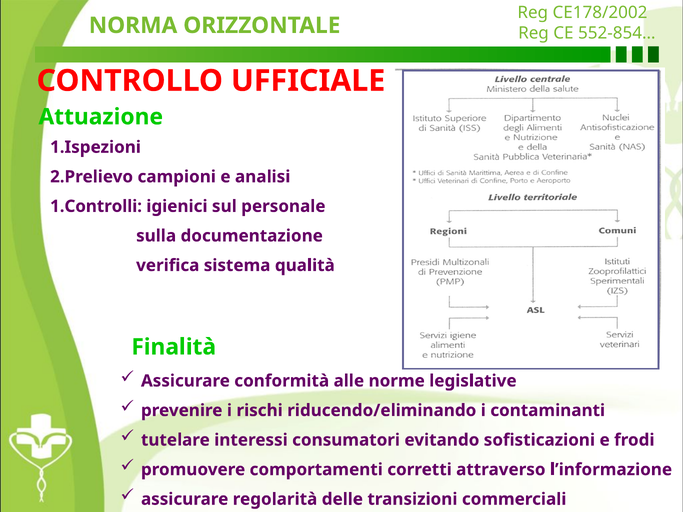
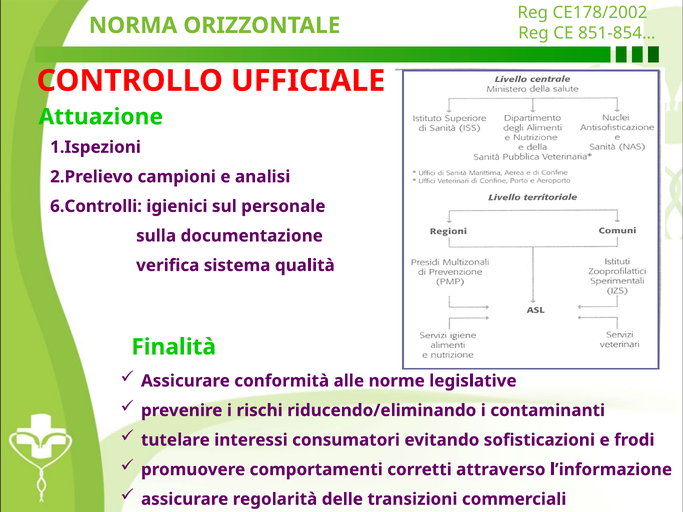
552-854…: 552-854… -> 851-854… (617, 33)
1.Controlli: 1.Controlli -> 6.Controlli (96, 206)
